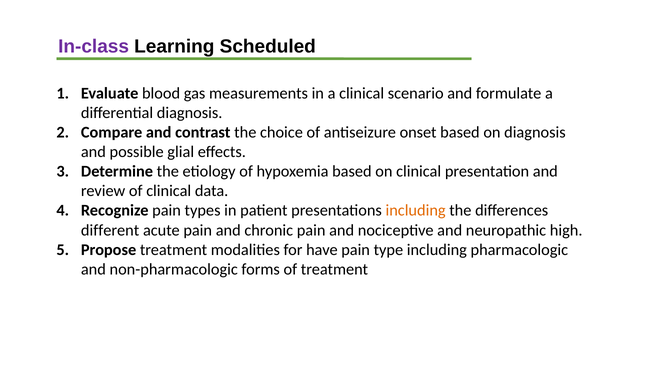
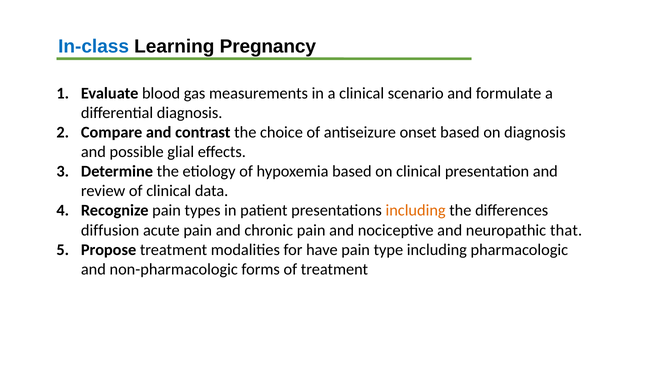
In-class colour: purple -> blue (94, 46)
Scheduled: Scheduled -> Pregnancy (268, 46)
different: different -> diffusion (110, 230)
high: high -> that (566, 230)
